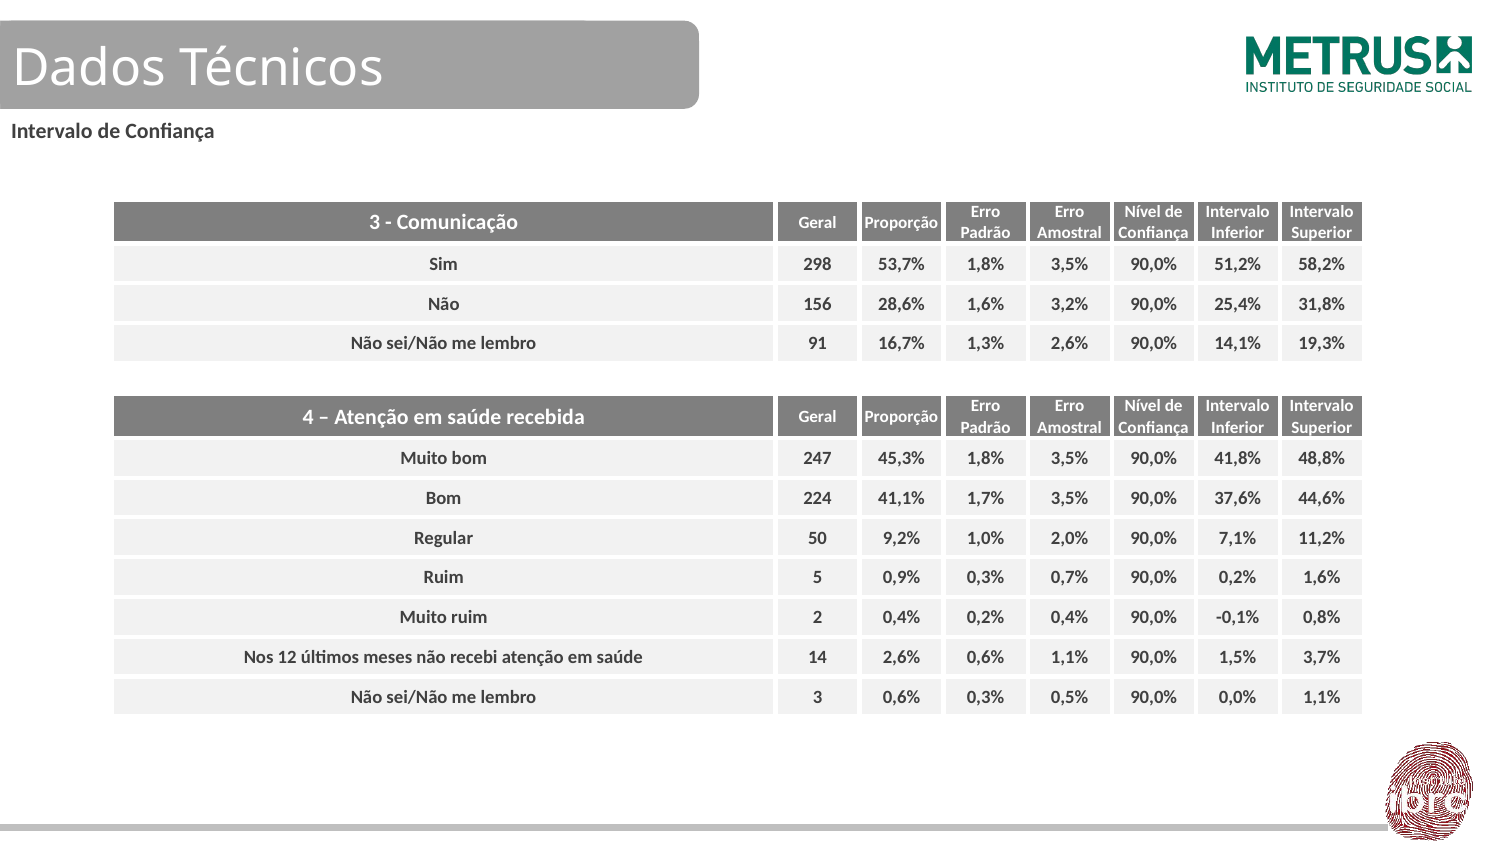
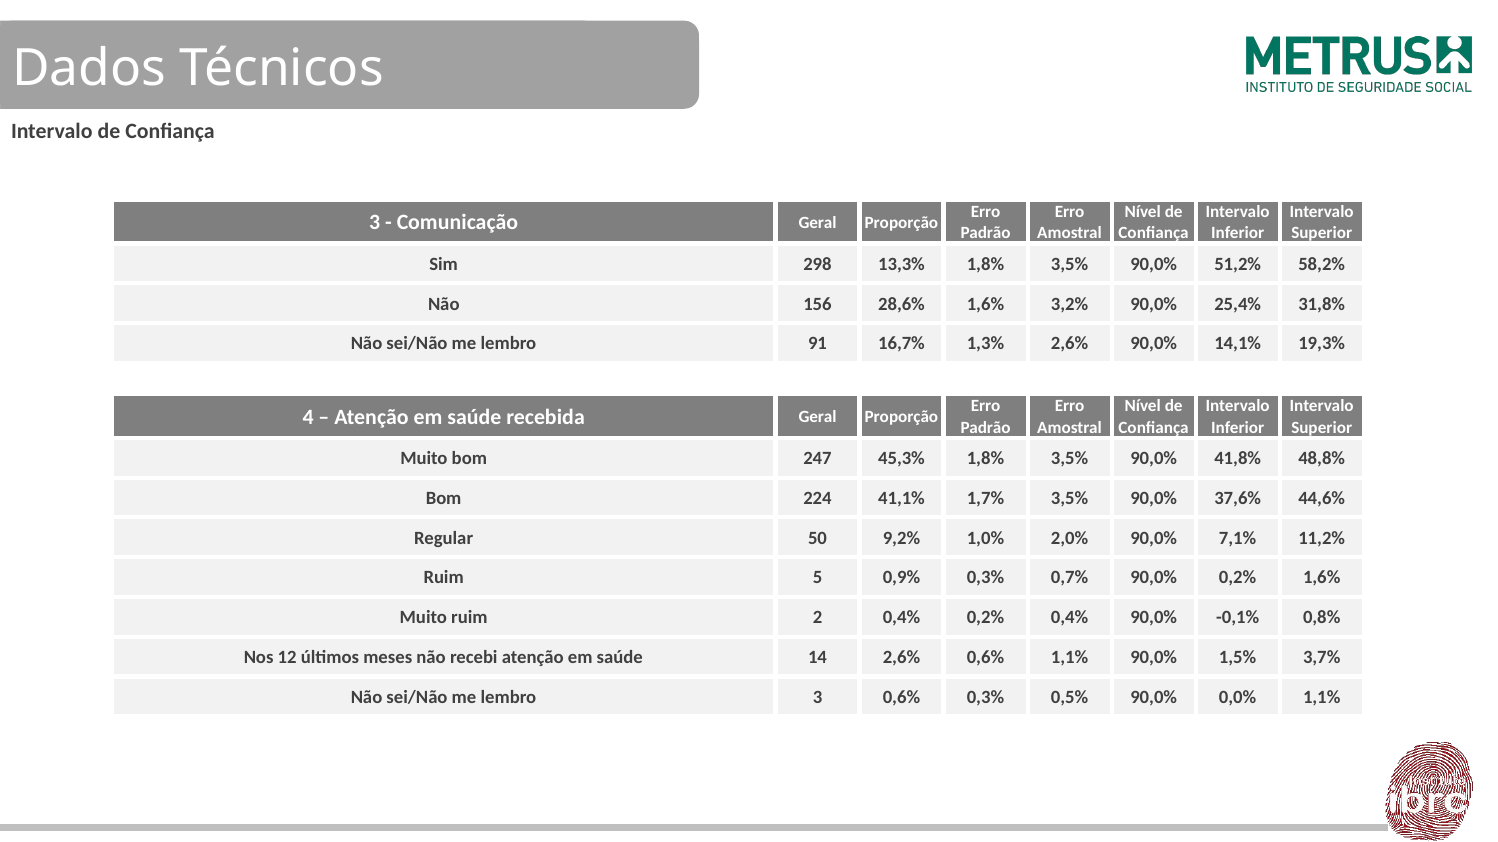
53,7%: 53,7% -> 13,3% (902, 264)
